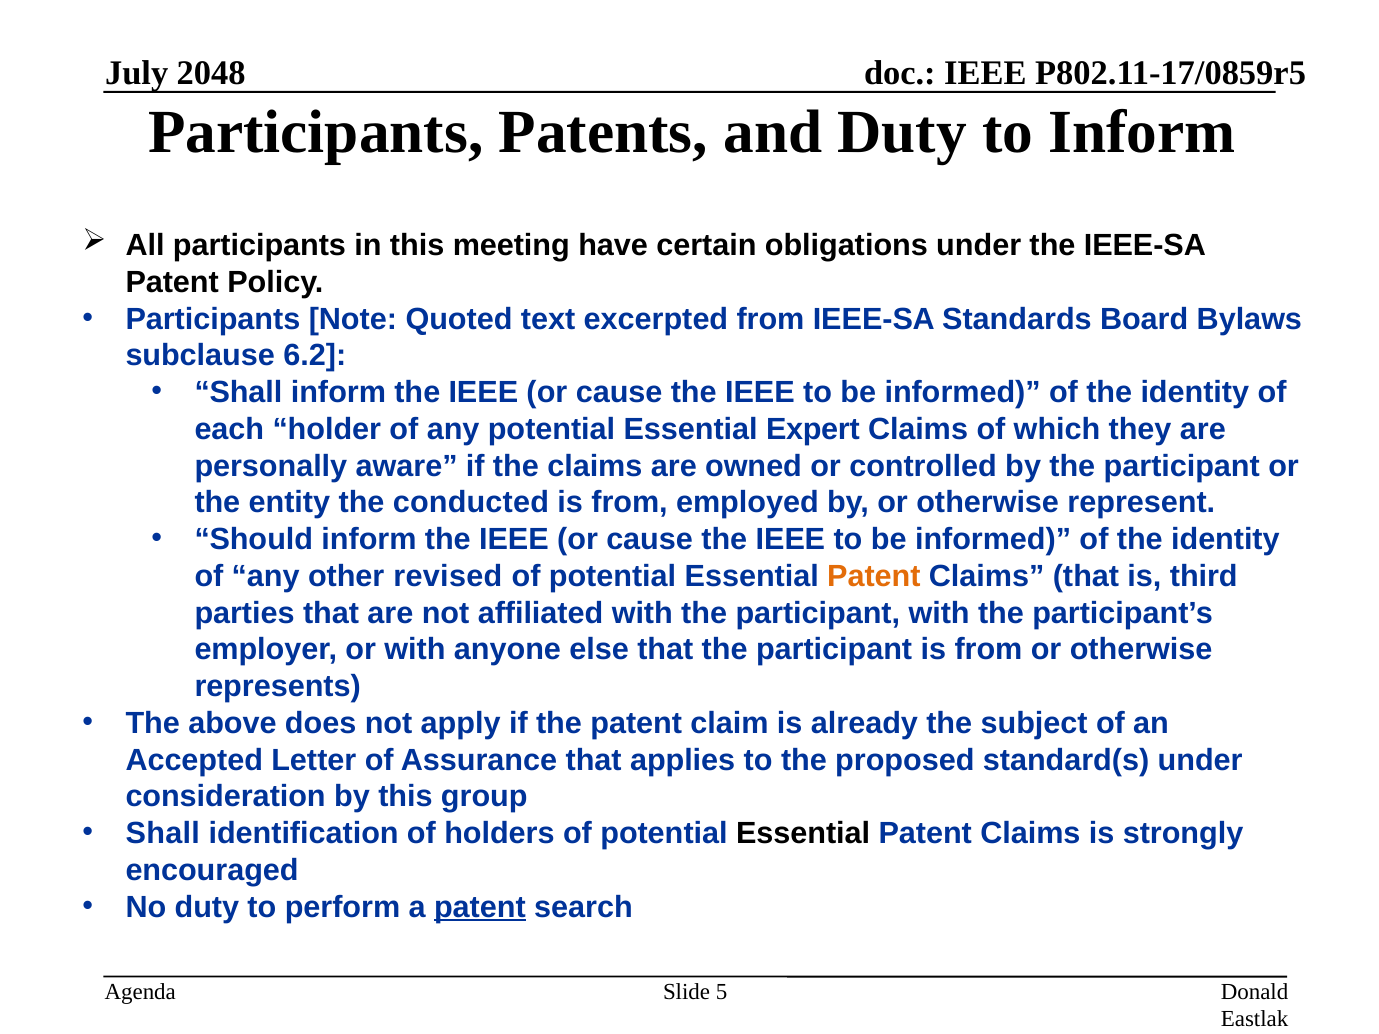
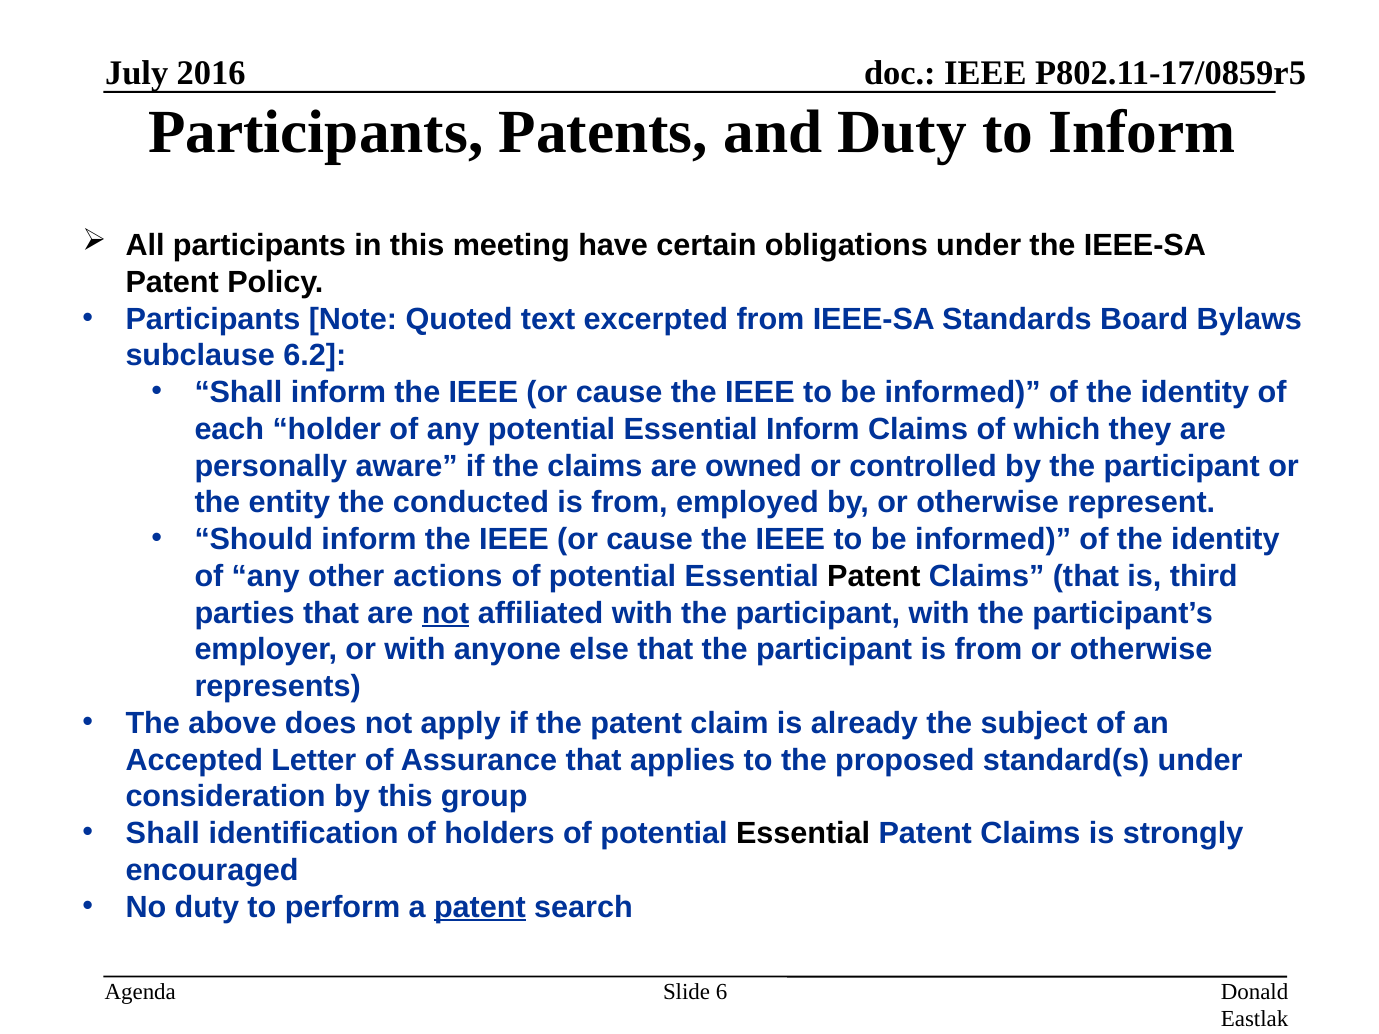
2048: 2048 -> 2016 (211, 74)
Essential Expert: Expert -> Inform (813, 429)
revised: revised -> actions (448, 576)
Patent colour: orange -> black (874, 576)
not underline: none -> present (446, 613)
5: 5 -> 6 (722, 992)
